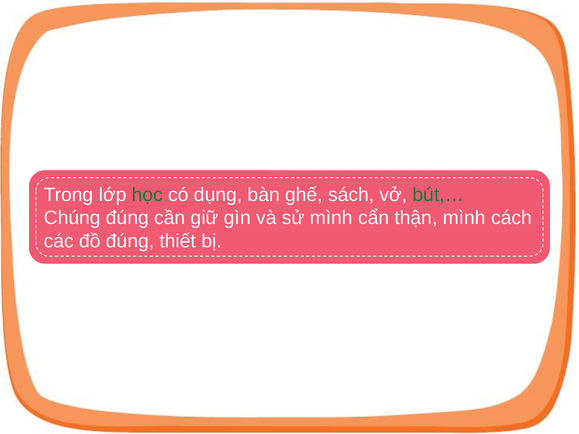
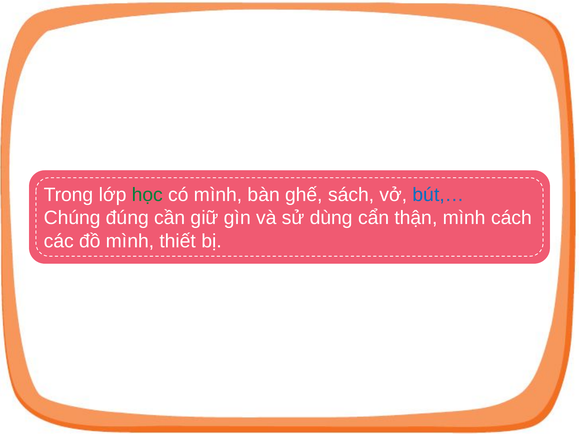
có dụng: dụng -> mình (218, 195)
bút,… colour: green -> blue (438, 195)
sử mình: mình -> dùng (331, 218)
đồ đúng: đúng -> mình (130, 241)
